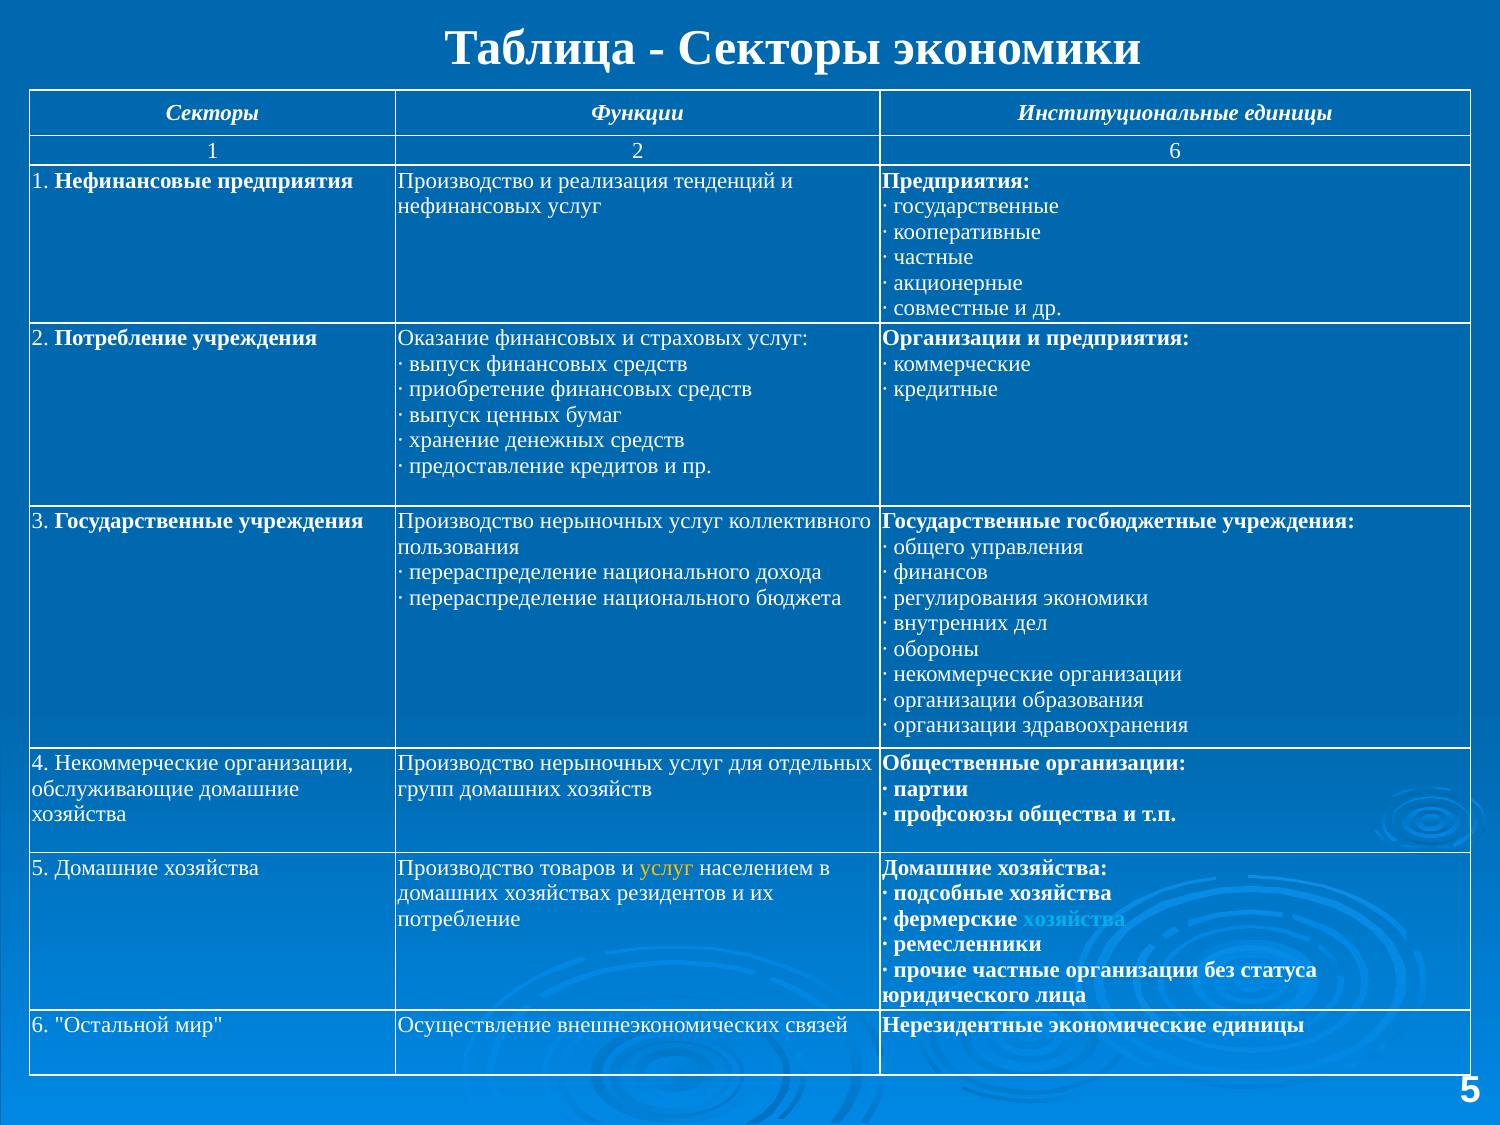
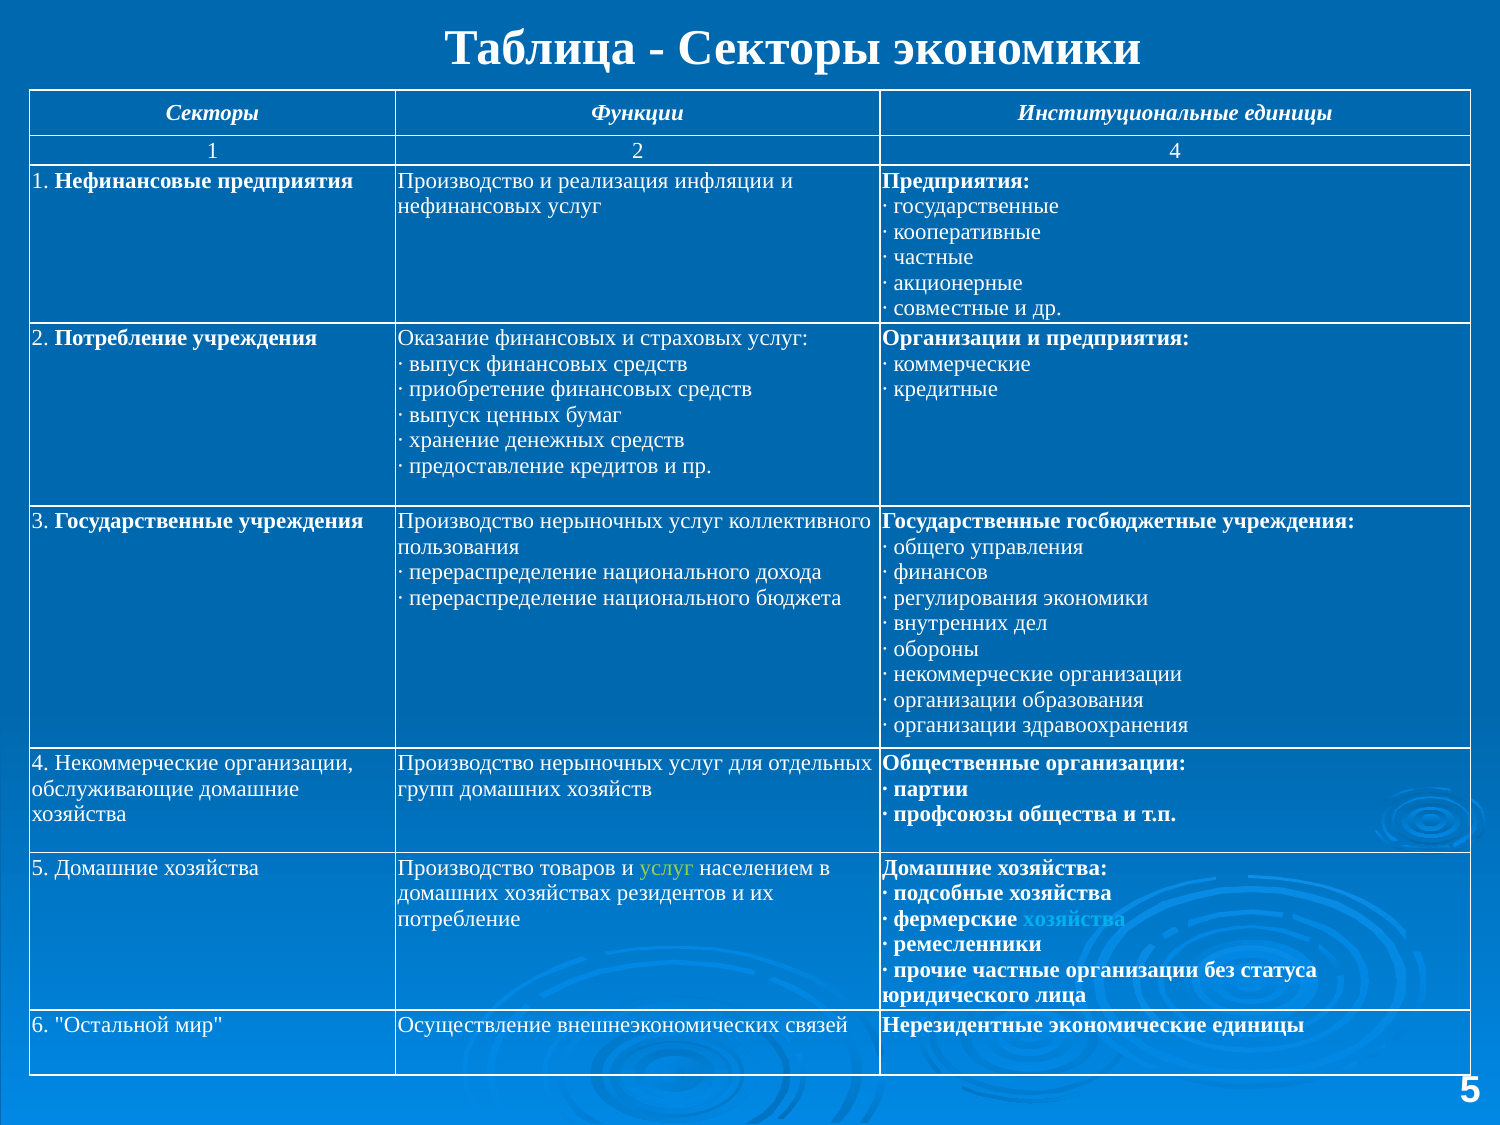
2 6: 6 -> 4 (1175, 151)
тенденций: тенденций -> инфляции (724, 180)
услуг colour: yellow -> light green (667, 868)
